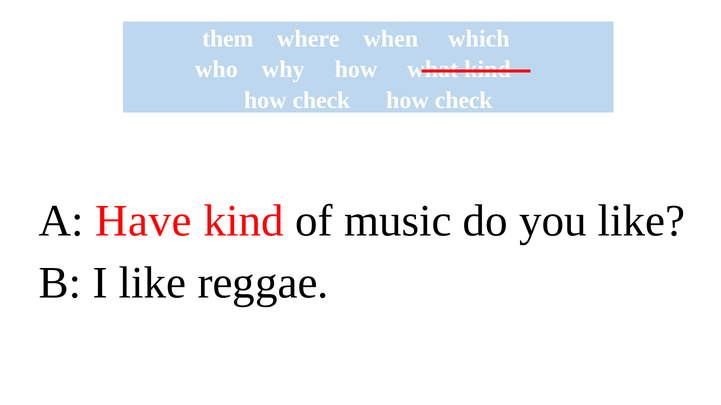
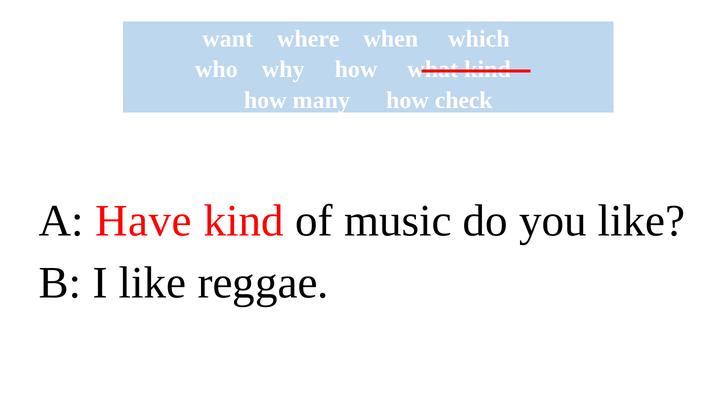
them: them -> want (228, 39)
check: check -> many (321, 100)
